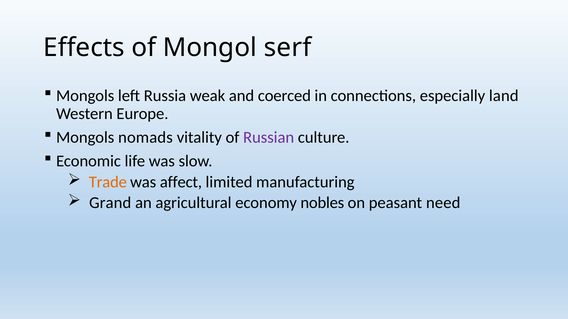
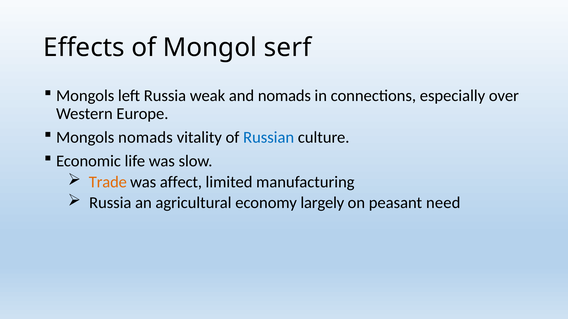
and coerced: coerced -> nomads (284, 96)
land: land -> over (504, 96)
Russian colour: purple -> blue (269, 138)
Grand: Grand -> Russia (110, 203)
nobles: nobles -> largely (322, 203)
